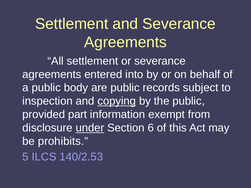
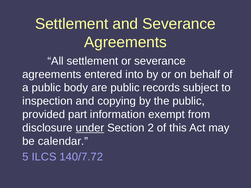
copying underline: present -> none (117, 101)
6: 6 -> 2 (151, 128)
prohibits: prohibits -> calendar (63, 141)
140/2.53: 140/2.53 -> 140/7.72 (81, 157)
